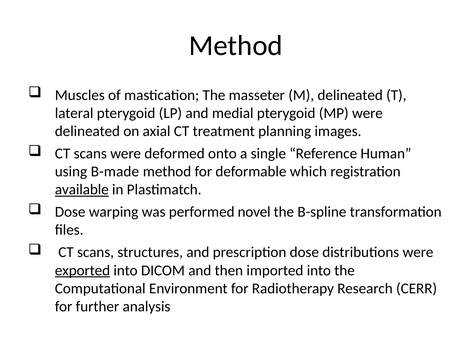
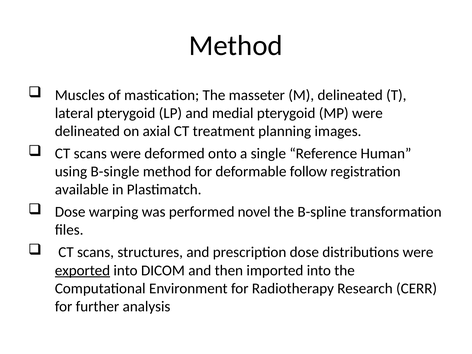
B-made: B-made -> B-single (115, 172)
which: which -> follow (308, 172)
available underline: present -> none (82, 190)
